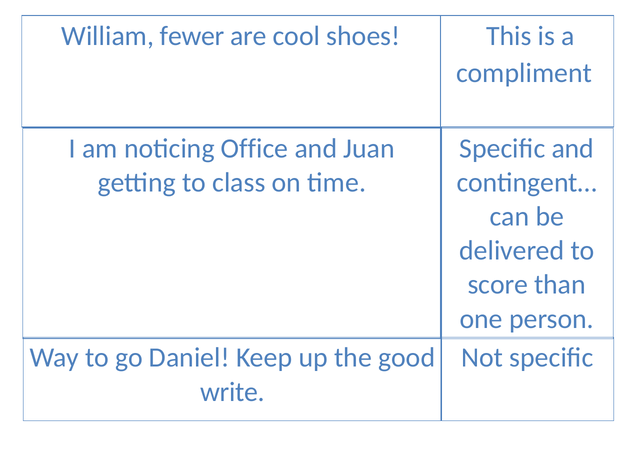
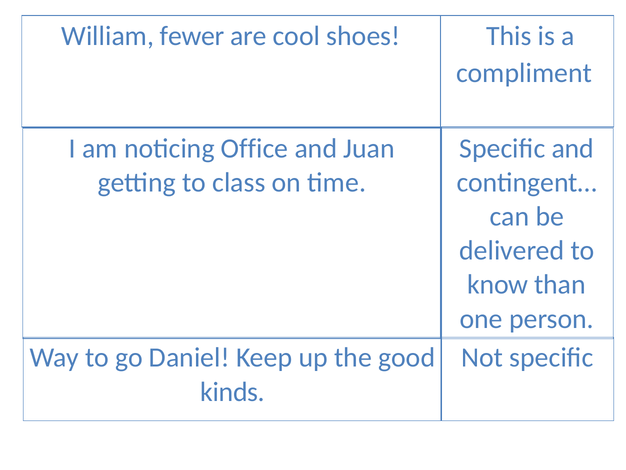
score: score -> know (498, 284)
write: write -> kinds (233, 391)
